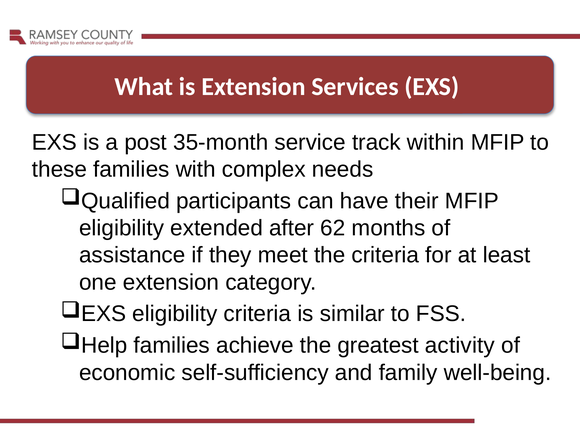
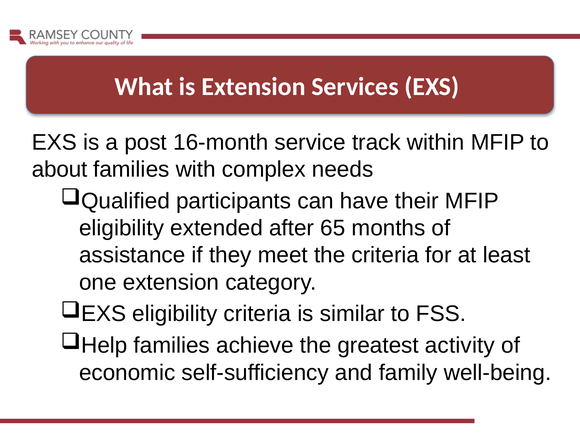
35-month: 35-month -> 16-month (221, 142)
these: these -> about (60, 169)
62: 62 -> 65 (333, 228)
